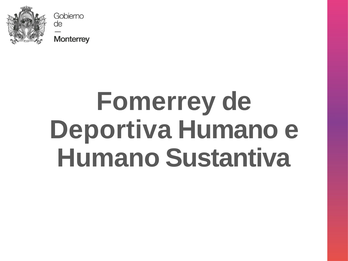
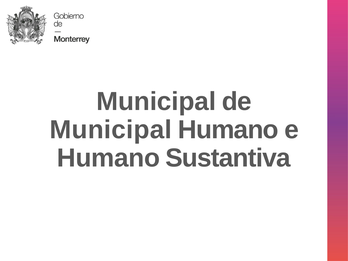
Fomerrey: Fomerrey -> Municipal (156, 102)
Deportiva: Deportiva -> Municipal (111, 130)
